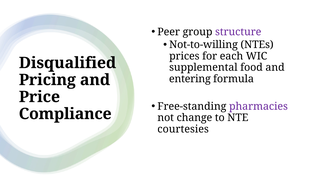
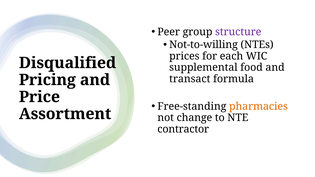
entering: entering -> transact (190, 79)
pharmacies colour: purple -> orange (258, 107)
Compliance: Compliance -> Assortment (65, 114)
courtesies: courtesies -> contractor (183, 129)
